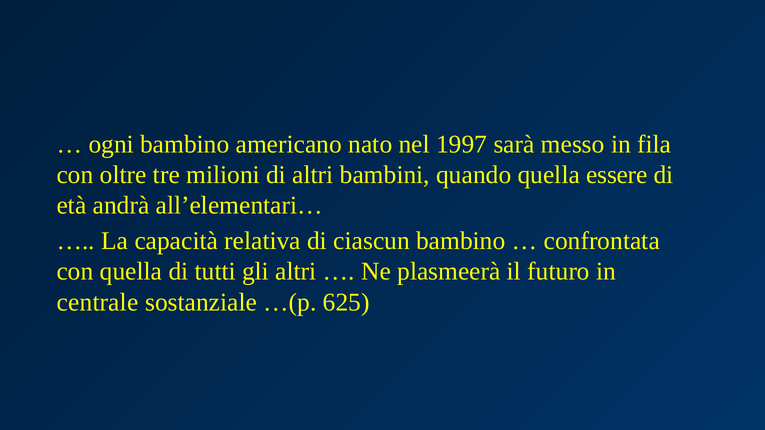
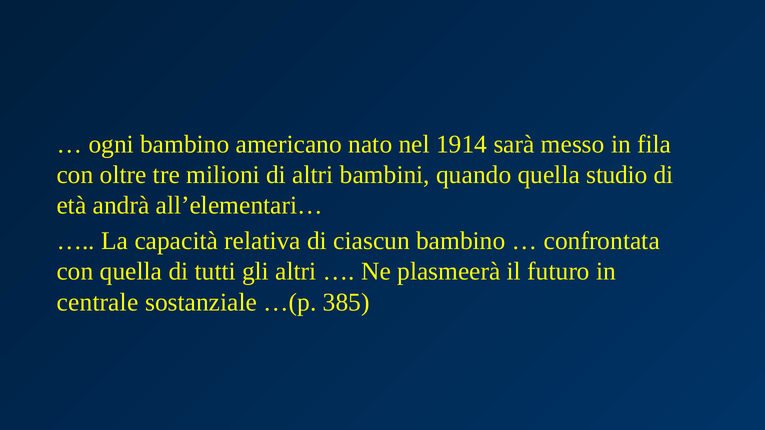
1997: 1997 -> 1914 (462, 144)
essere: essere -> studio (617, 175)
625: 625 -> 385 (346, 302)
